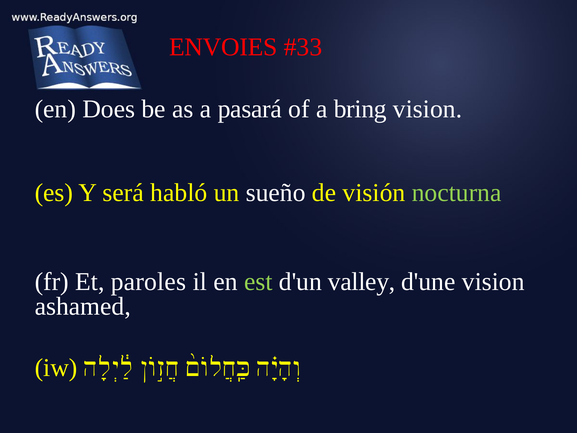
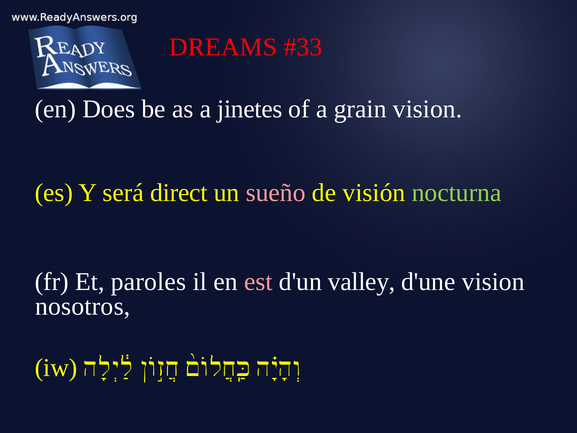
ENVOIES: ENVOIES -> DREAMS (223, 47)
pasará: pasará -> jinetes (250, 109)
bring: bring -> grain (360, 109)
habló: habló -> direct (179, 193)
sueño colour: white -> pink (276, 193)
est colour: light green -> pink (258, 282)
ashamed: ashamed -> nosotros (83, 306)
